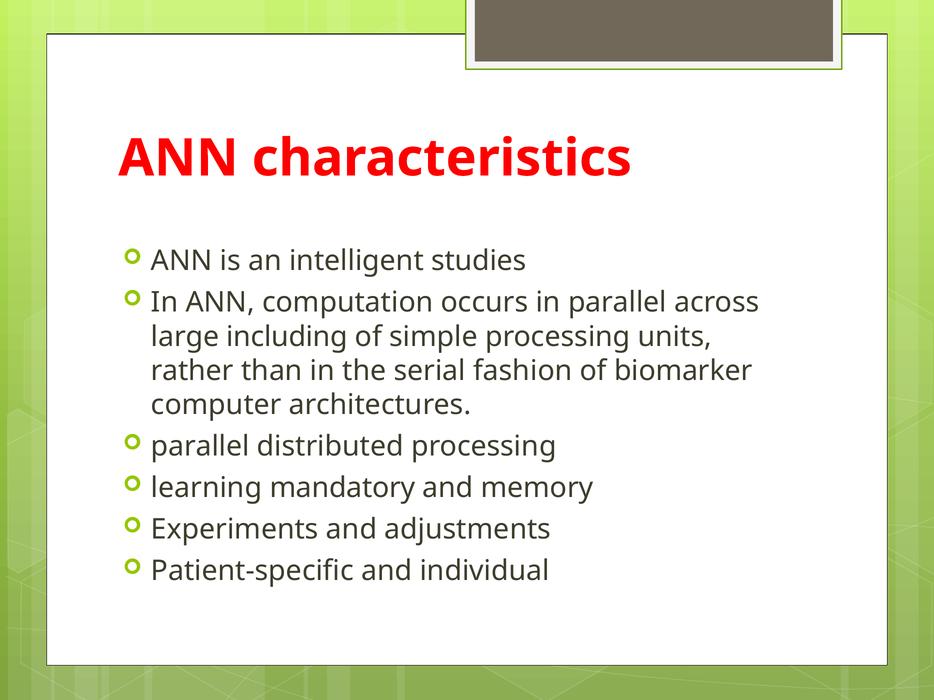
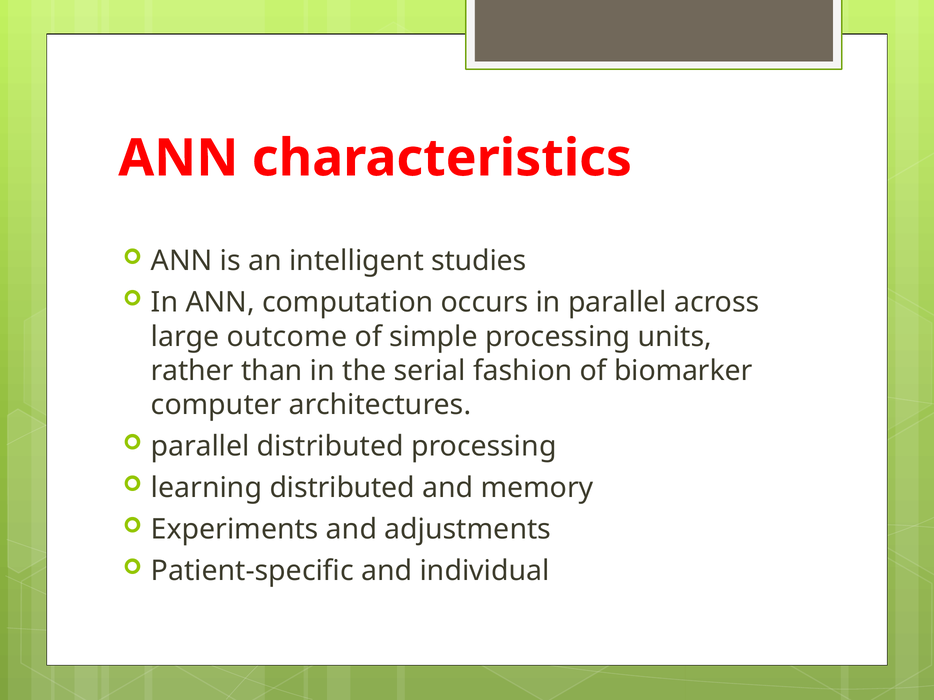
including: including -> outcome (287, 337)
learning mandatory: mandatory -> distributed (342, 488)
